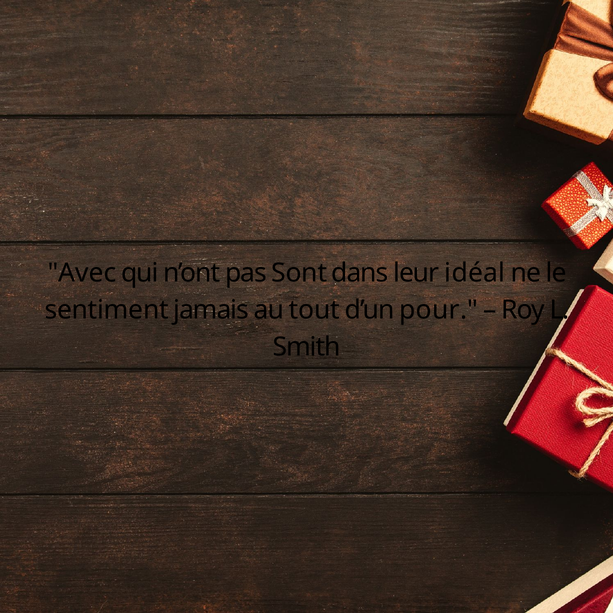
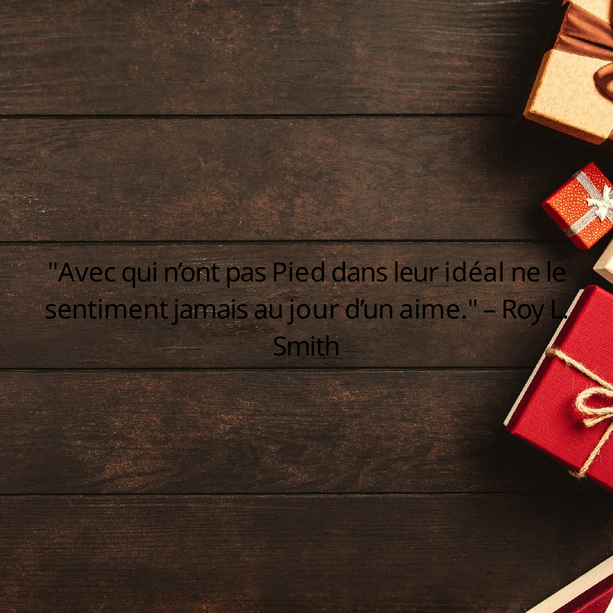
Sont: Sont -> Pied (299, 273)
tout: tout -> jour (314, 310)
pour: pour -> aime (439, 310)
